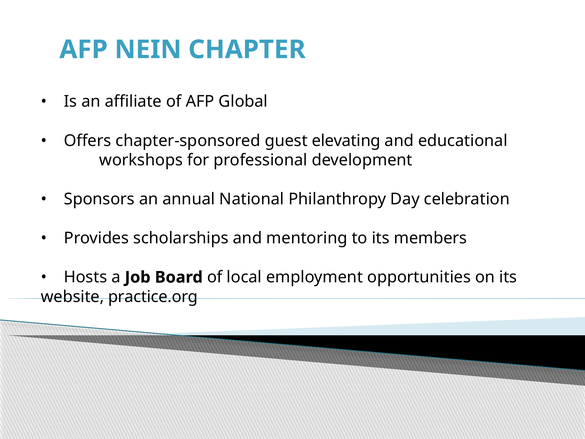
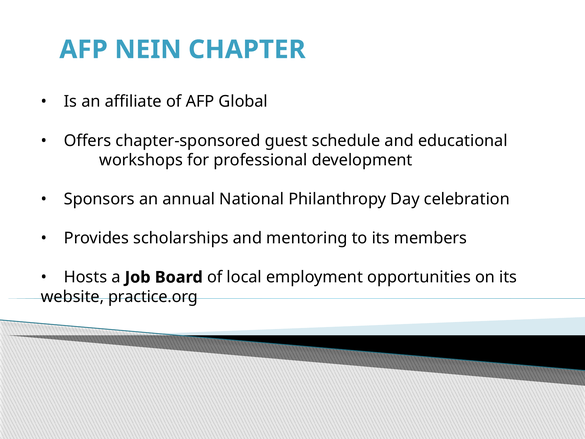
elevating: elevating -> schedule (346, 141)
